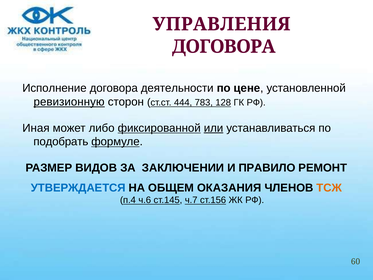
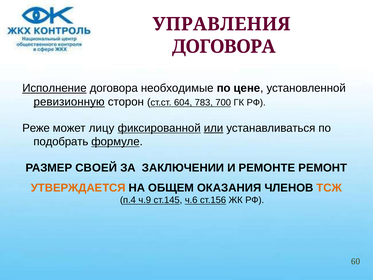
Исполнение underline: none -> present (54, 88)
деятельности: деятельности -> необходимые (177, 88)
444: 444 -> 604 (183, 103)
128: 128 -> 700 (223, 103)
Иная: Иная -> Реже (36, 128)
либо: либо -> лицу (102, 128)
ВИДОВ: ВИДОВ -> СВОЕЙ (96, 168)
ПРАВИЛО: ПРАВИЛО -> РЕМОНТЕ (267, 168)
УТВЕРЖДАЕТСЯ colour: blue -> orange (78, 188)
ч.6: ч.6 -> ч.9 (145, 200)
ч.7: ч.7 -> ч.6 (191, 200)
